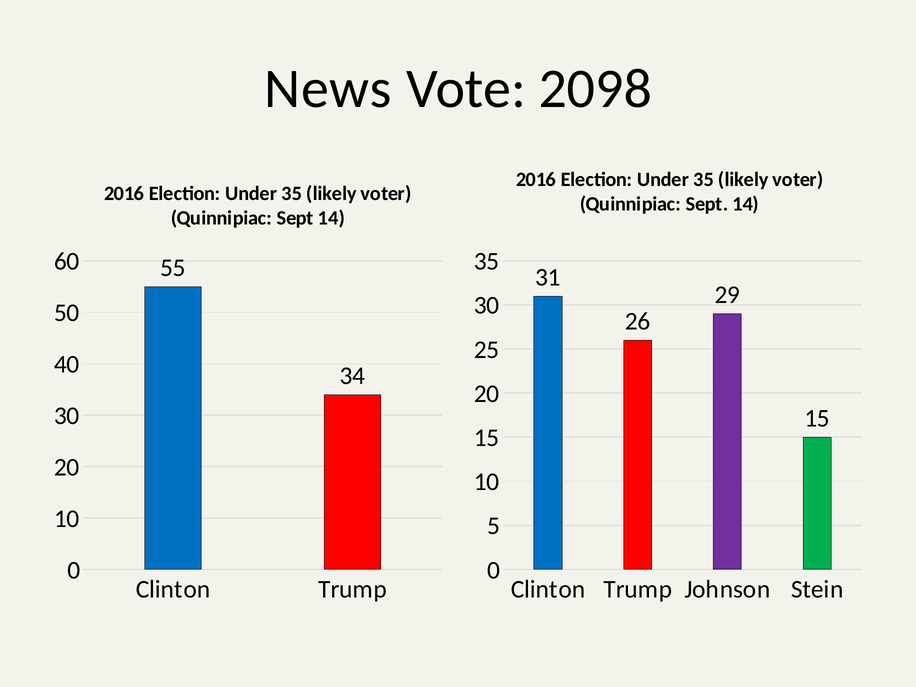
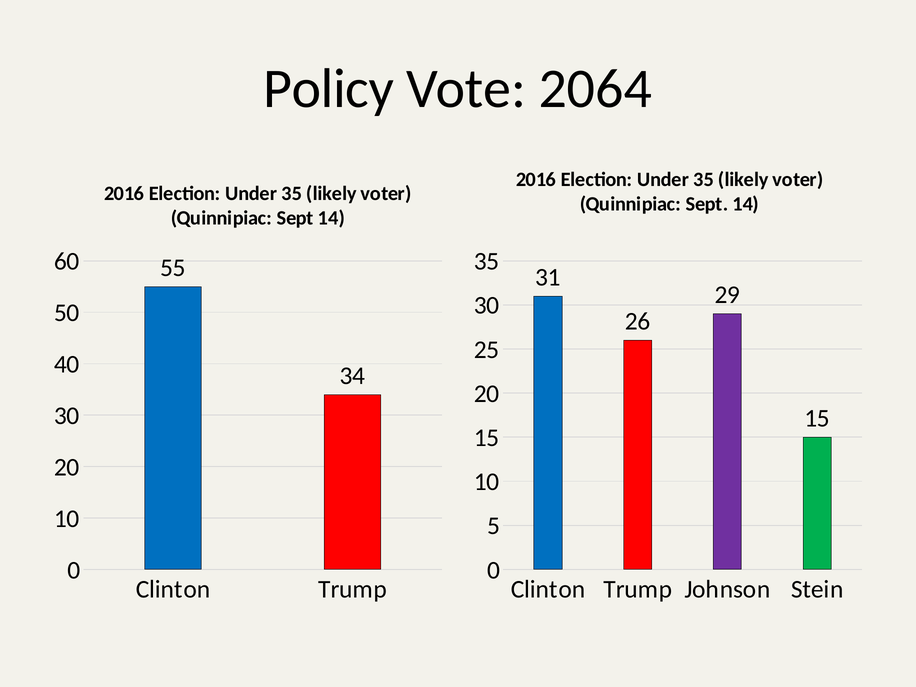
News: News -> Policy (329, 89)
2098: 2098 -> 2064 (595, 89)
